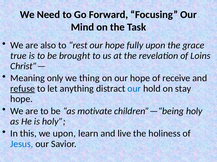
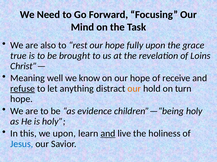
only: only -> well (55, 79)
thing: thing -> know (90, 79)
our colour: blue -> orange (134, 89)
stay: stay -> turn (183, 89)
motivate: motivate -> evidence (95, 112)
and underline: none -> present (108, 134)
